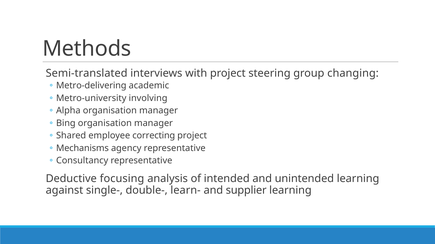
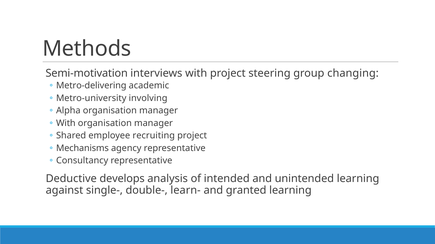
Semi-translated: Semi-translated -> Semi-motivation (87, 73)
Bing: Bing -> With (66, 123)
correcting: correcting -> recruiting (154, 136)
focusing: focusing -> develops (122, 179)
supplier: supplier -> granted (246, 191)
